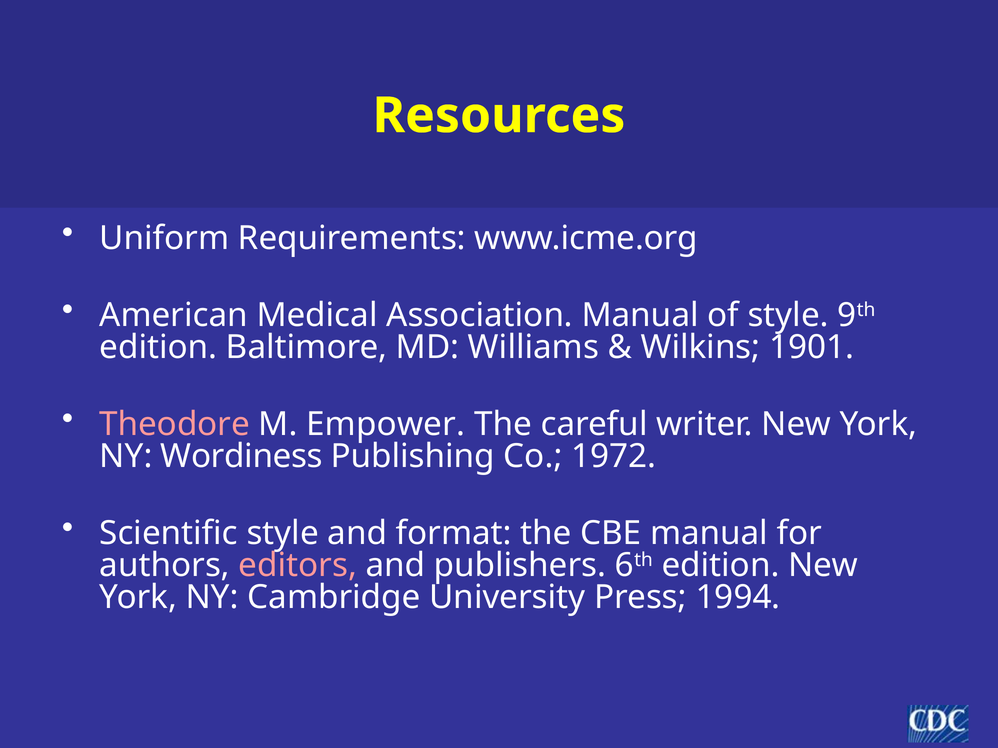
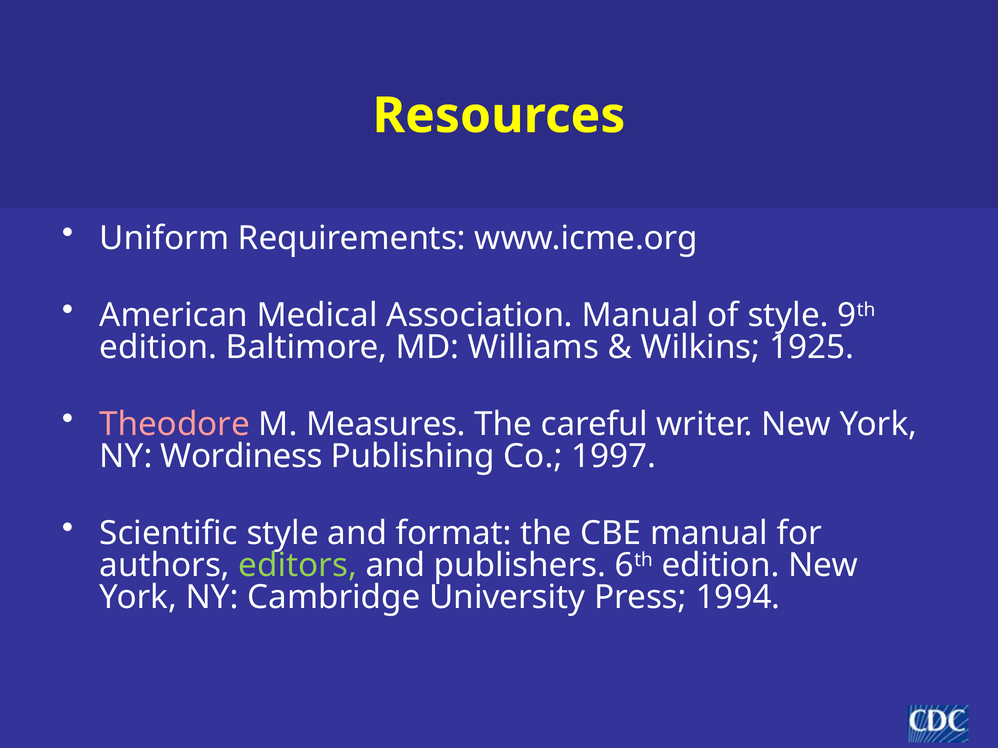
1901: 1901 -> 1925 (811, 347)
Empower: Empower -> Measures (386, 425)
1972: 1972 -> 1997 (614, 457)
editors colour: pink -> light green (298, 566)
